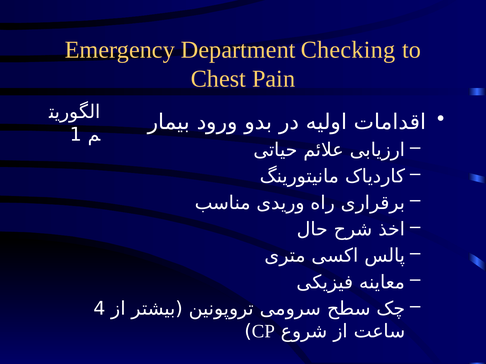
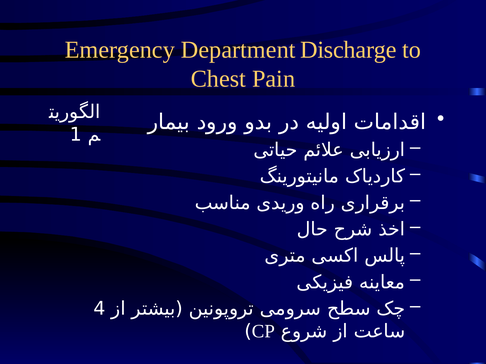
Checking: Checking -> Discharge (348, 50)
